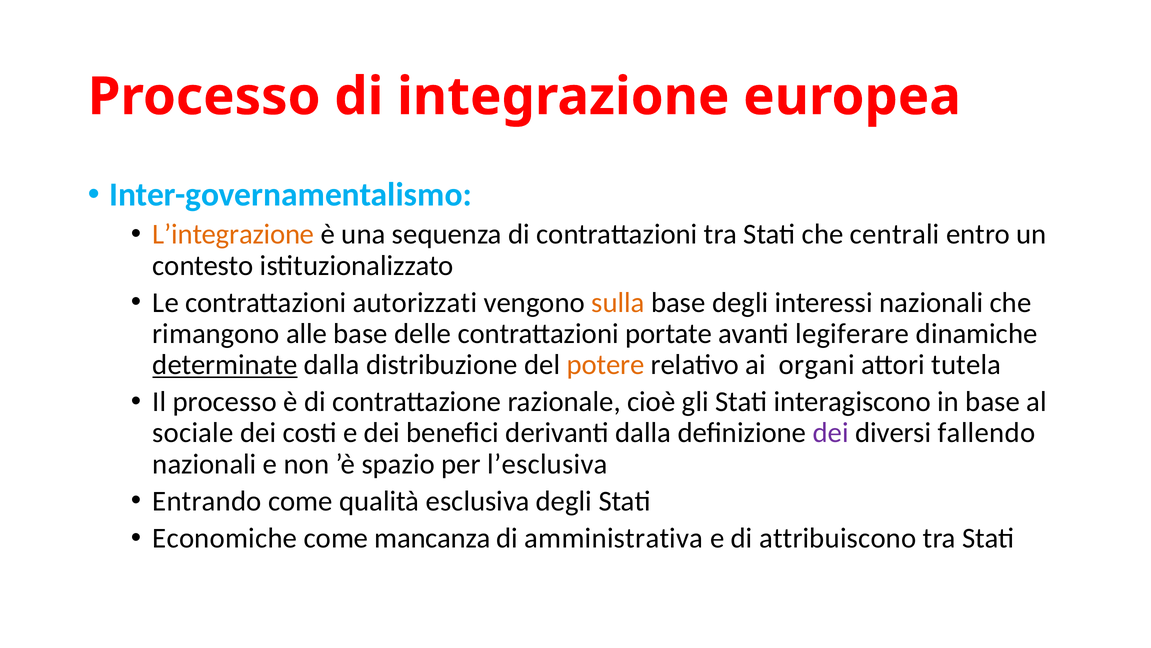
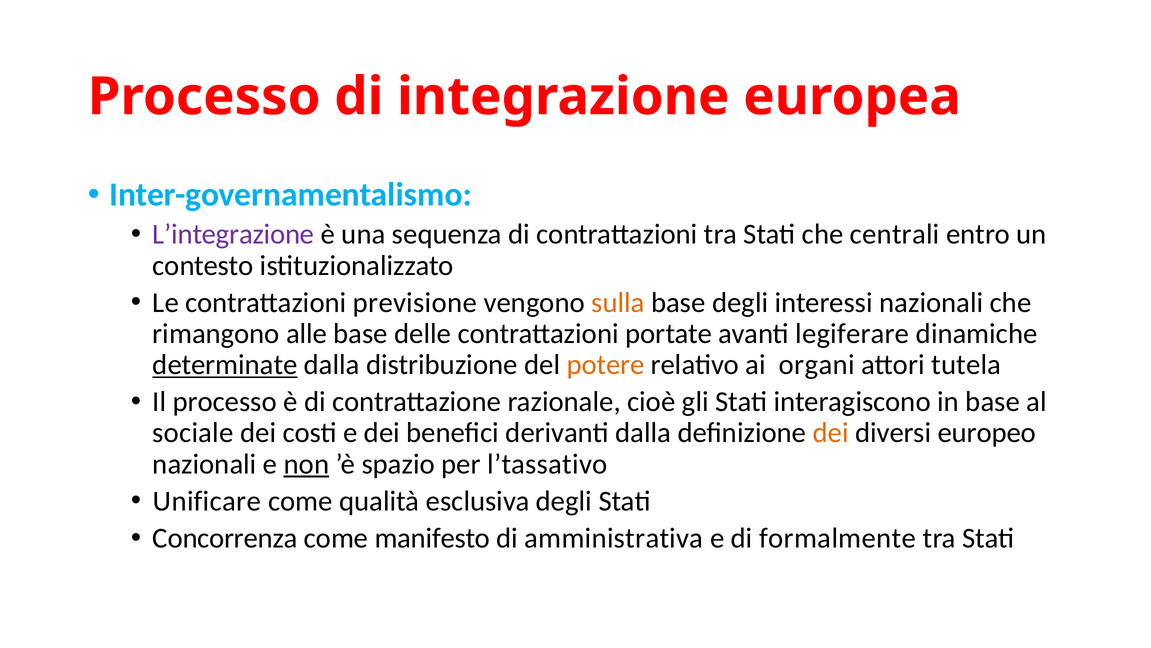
L’integrazione colour: orange -> purple (233, 234)
autorizzati: autorizzati -> previsione (415, 302)
dei colour: purple -> orange (831, 433)
fallendo: fallendo -> europeo (987, 433)
non underline: none -> present (306, 464)
l’esclusiva: l’esclusiva -> l’tassativo (547, 464)
Entrando: Entrando -> Unificare (207, 501)
Economiche: Economiche -> Concorrenza (225, 538)
mancanza: mancanza -> manifesto (432, 538)
attribuiscono: attribuiscono -> formalmente (838, 538)
